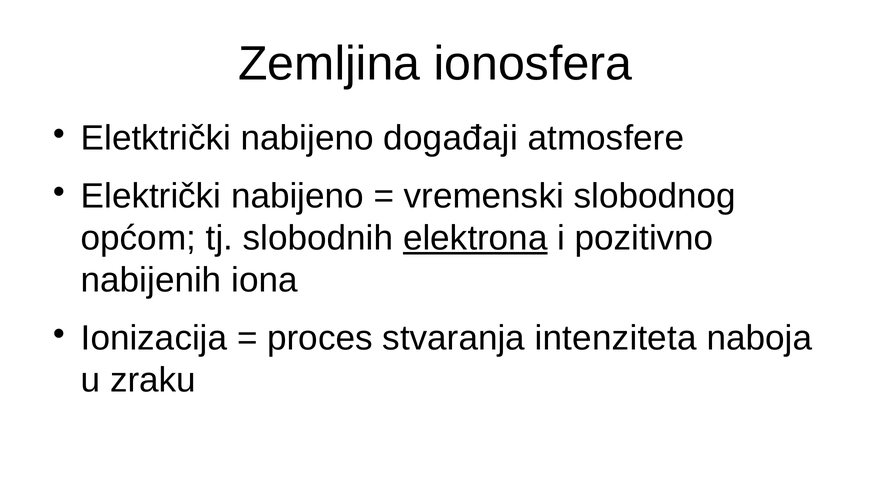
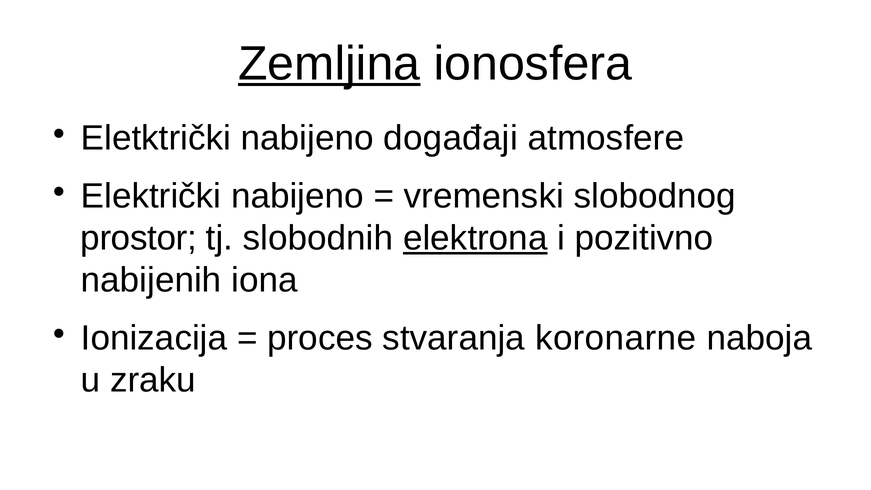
Zemljina underline: none -> present (329, 64)
općom: općom -> prostor (139, 238)
intenziteta: intenziteta -> koronarne (616, 338)
